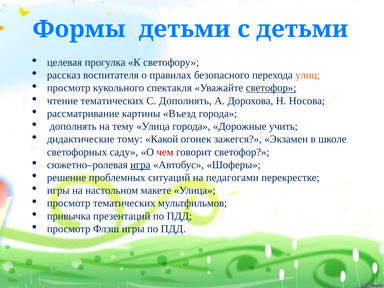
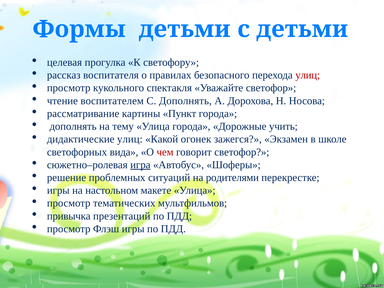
улиц colour: orange -> red (308, 75)
светофор underline: present -> none (271, 88)
чтение тематических: тематических -> воспитателем (112, 101)
Въезд: Въезд -> Пункт (180, 114)
дидактические тому: тому -> улиц (130, 139)
саду: саду -> вида (124, 152)
педагогами: педагогами -> родителями (232, 178)
